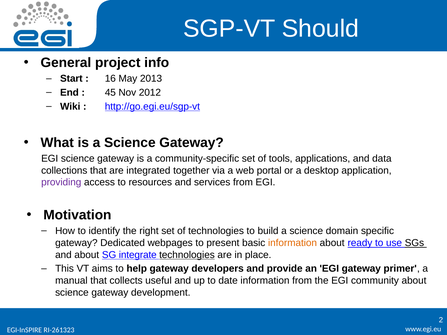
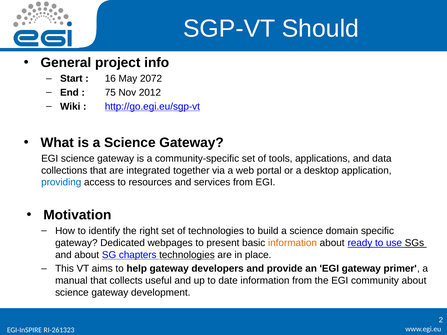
2013: 2013 -> 2072 (151, 79)
45: 45 -> 75 (110, 93)
providing colour: purple -> blue (61, 182)
integrate: integrate -> chapters (138, 255)
